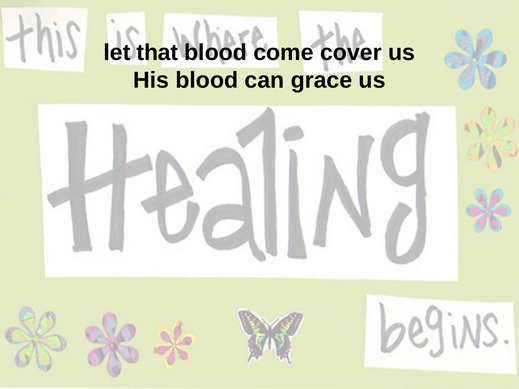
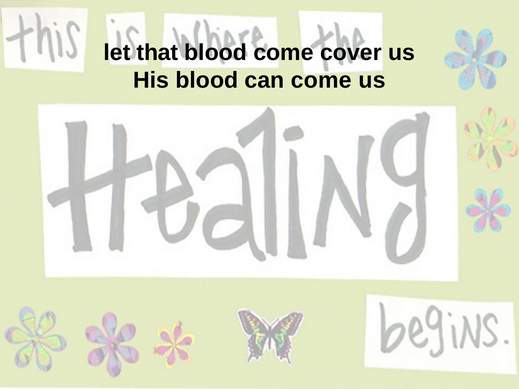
can grace: grace -> come (321, 80)
